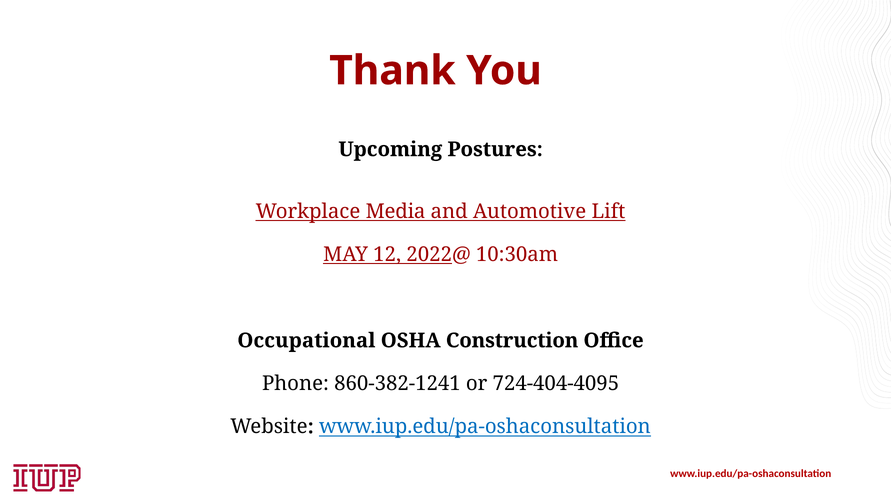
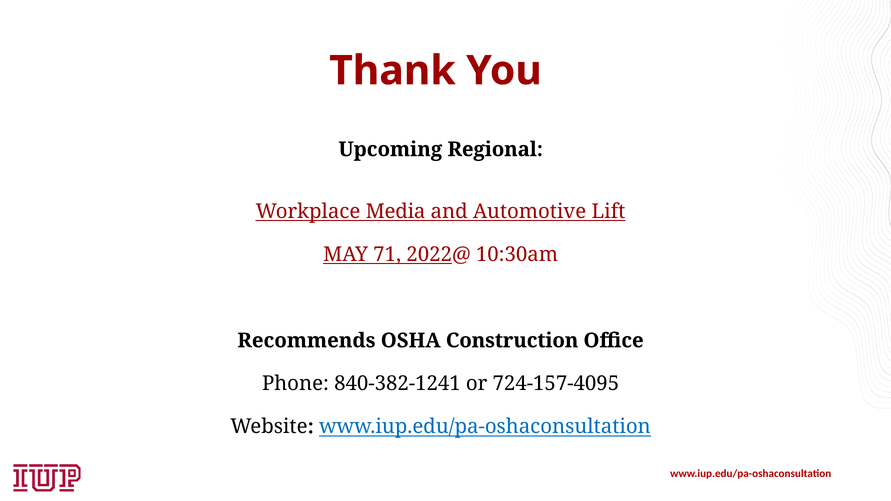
Postures: Postures -> Regional (495, 149)
12: 12 -> 71 (387, 255)
Occupational: Occupational -> Recommends (306, 341)
860-382-1241: 860-382-1241 -> 840-382-1241 (397, 384)
724-404-4095: 724-404-4095 -> 724-157-4095 (556, 384)
